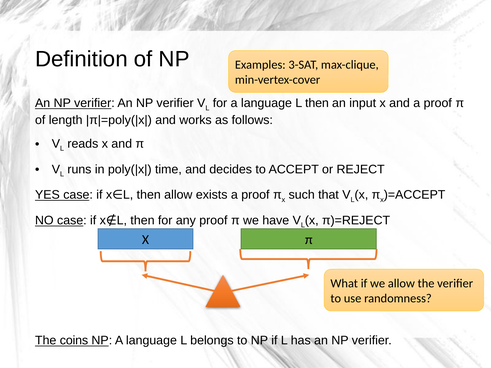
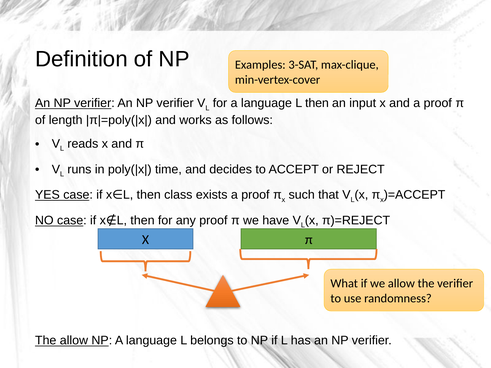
then allow: allow -> class (178, 195)
The coins: coins -> allow (74, 341)
